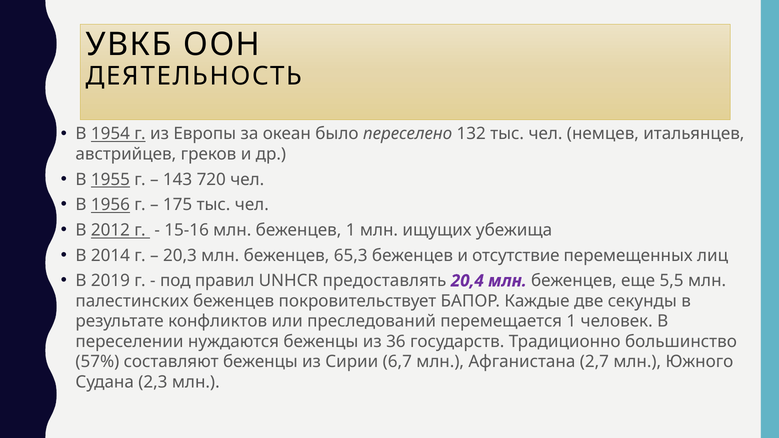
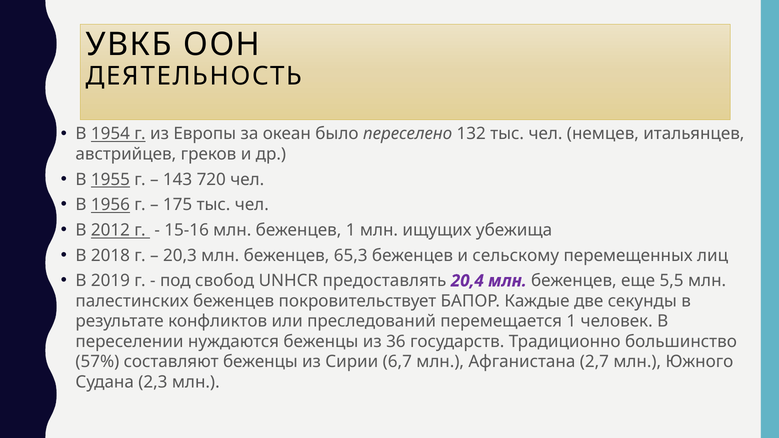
2014: 2014 -> 2018 (110, 256)
отсутствие: отсутствие -> сельскому (516, 256)
правил: правил -> свобод (225, 281)
